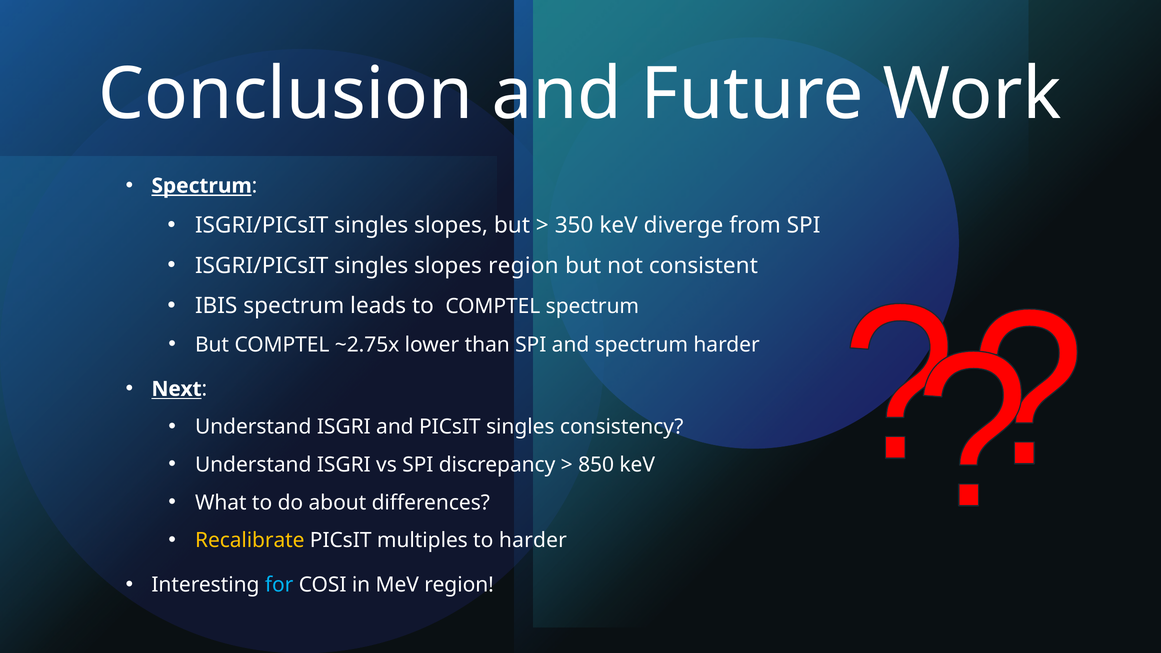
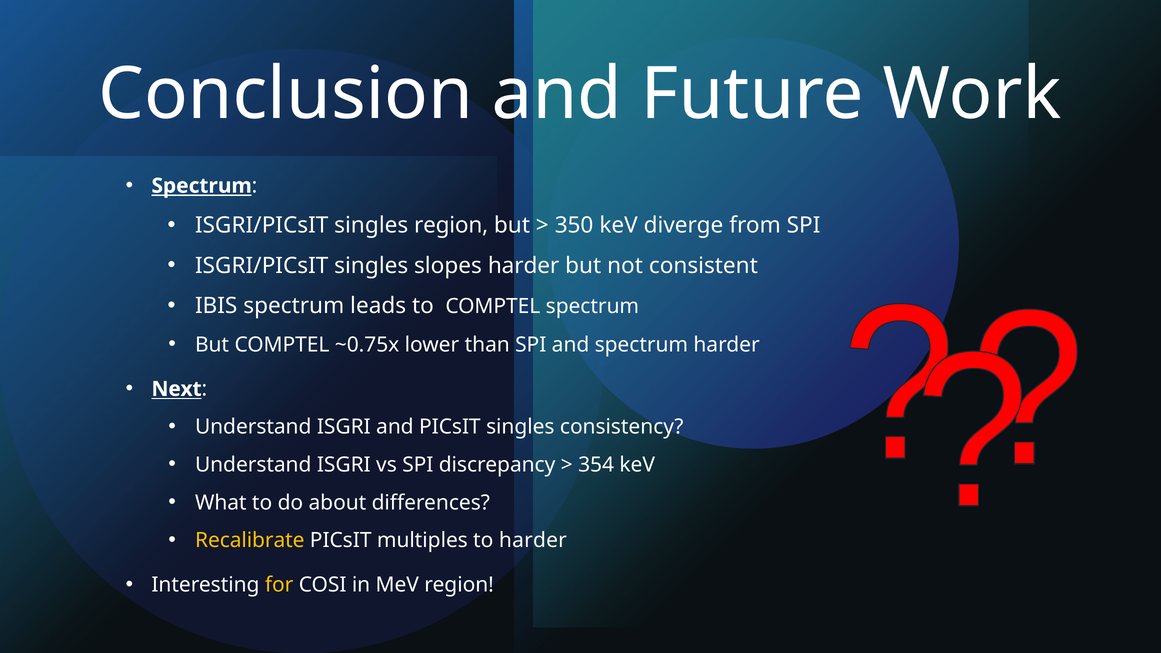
slopes: slopes -> region (451, 225)
slopes region: region -> harder (524, 266)
~2.75x: ~2.75x -> ~0.75x (367, 345)
850: 850 -> 354 (596, 465)
for colour: light blue -> yellow (279, 585)
